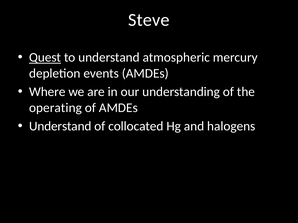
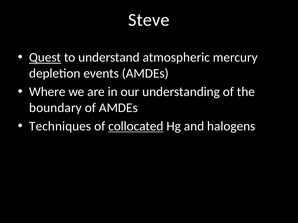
operating: operating -> boundary (55, 108)
Understand: Understand -> Techniques (60, 127)
collocated underline: none -> present (136, 127)
